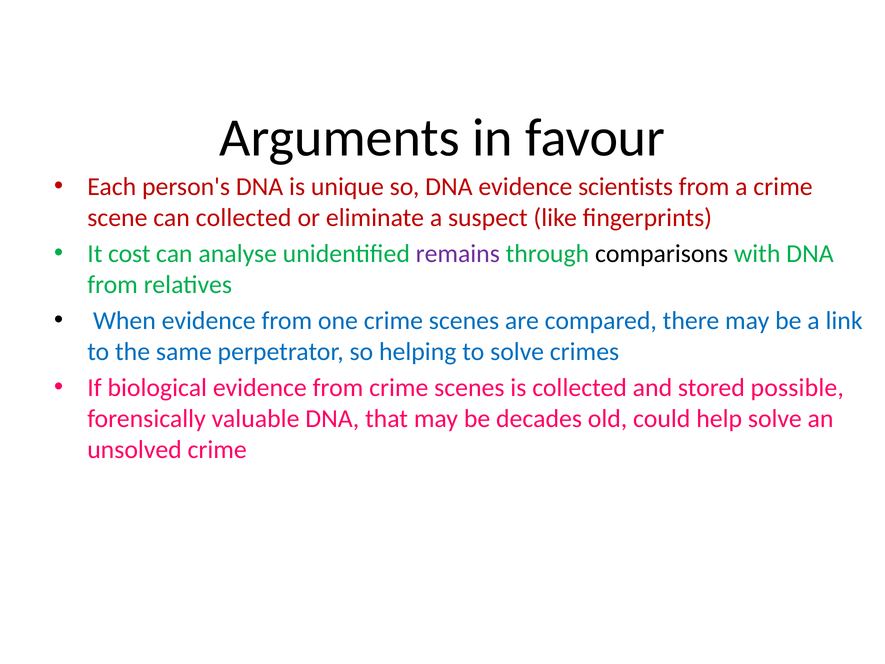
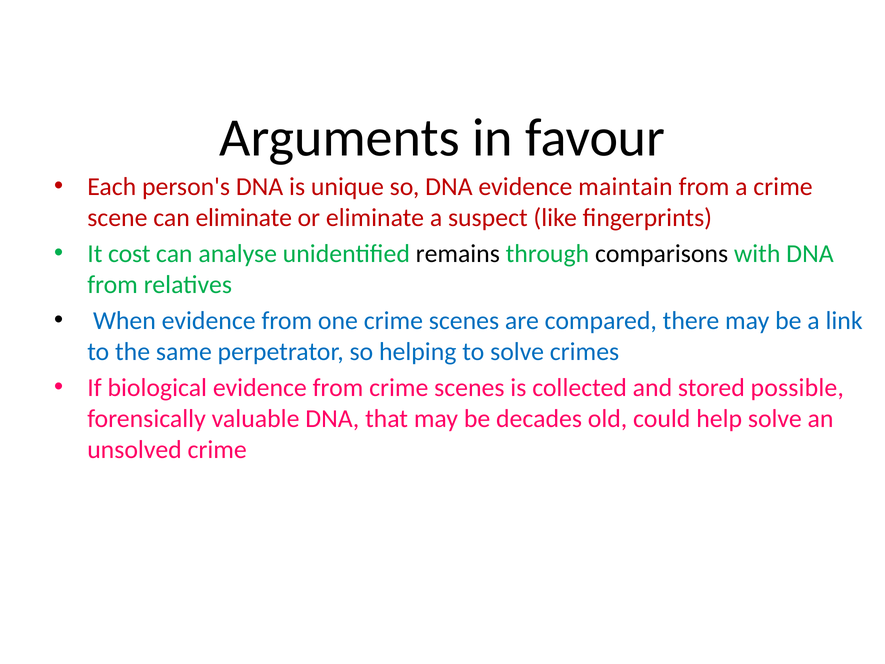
scientists: scientists -> maintain (625, 186)
can collected: collected -> eliminate (244, 217)
remains colour: purple -> black (458, 254)
